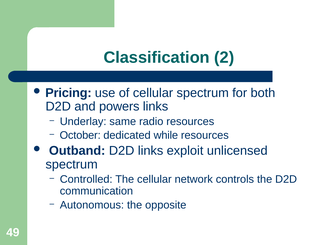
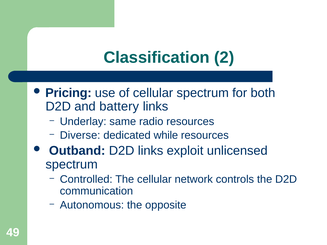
powers: powers -> battery (119, 107)
October: October -> Diverse (80, 136)
